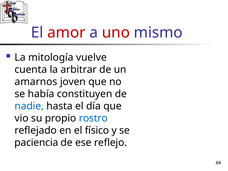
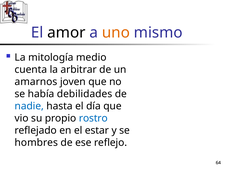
amor colour: red -> black (66, 33)
uno colour: red -> orange (116, 33)
vuelve: vuelve -> medio (91, 57)
constituyen: constituyen -> debilidades (85, 94)
físico: físico -> estar (97, 130)
paciencia: paciencia -> hombres (36, 143)
